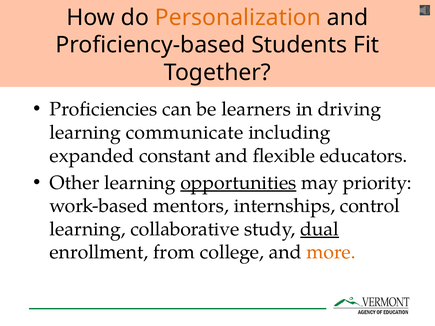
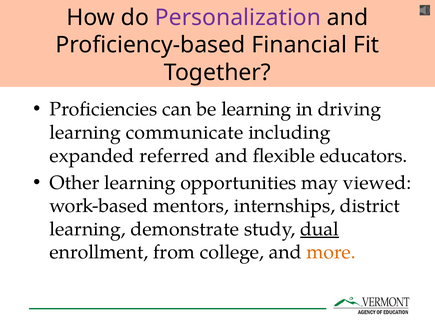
Personalization colour: orange -> purple (238, 18)
Students: Students -> Financial (299, 45)
be learners: learners -> learning (256, 109)
constant: constant -> referred (175, 156)
opportunities underline: present -> none (238, 183)
priority: priority -> viewed (377, 183)
control: control -> district (370, 206)
collaborative: collaborative -> demonstrate (185, 229)
